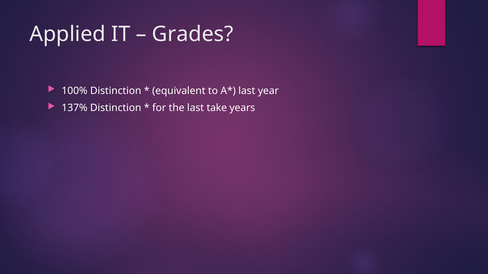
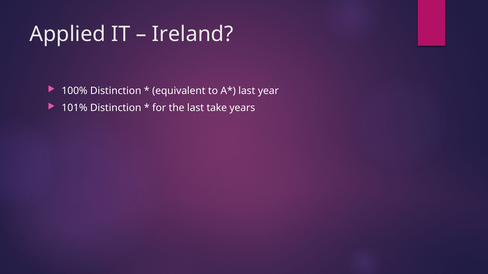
Grades: Grades -> Ireland (193, 34)
137%: 137% -> 101% (75, 108)
